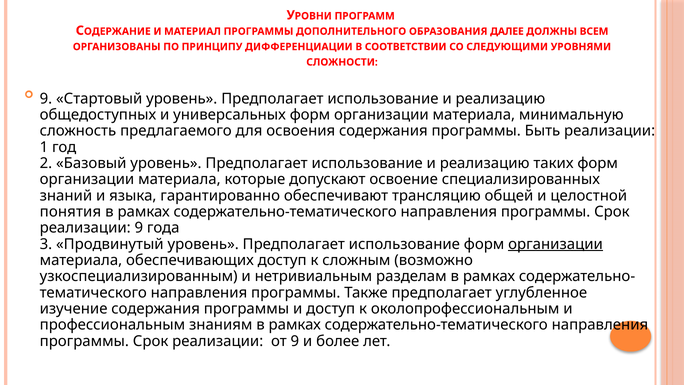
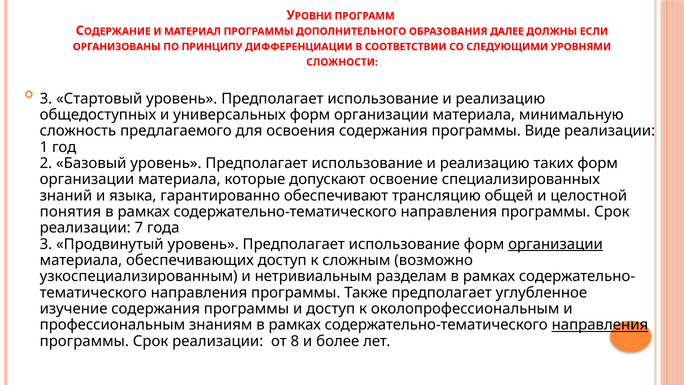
ВСЕМ: ВСЕМ -> ЕСЛИ (594, 31)
9: 9 -> 3 (46, 99)
Быть: Быть -> Виде (543, 131)
реализации 9: 9 -> 7 (139, 228)
направления underline: none -> present (600, 325)
от 9: 9 -> 8 (295, 341)
